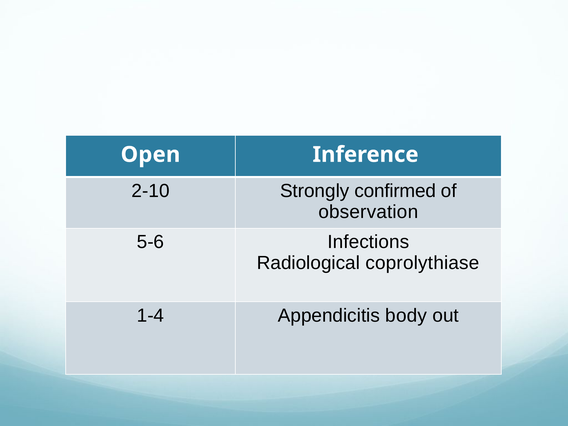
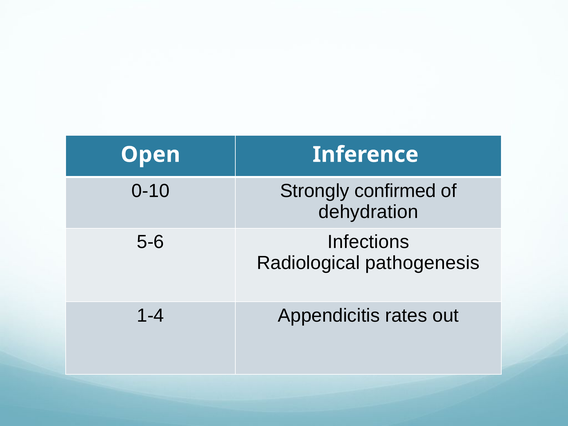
2-10: 2-10 -> 0-10 (151, 191)
observation: observation -> dehydration (368, 212)
coprolythiase: coprolythiase -> pathogenesis (422, 263)
body: body -> rates (406, 316)
